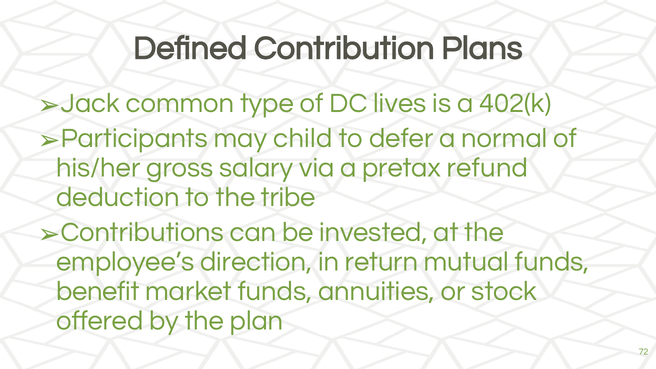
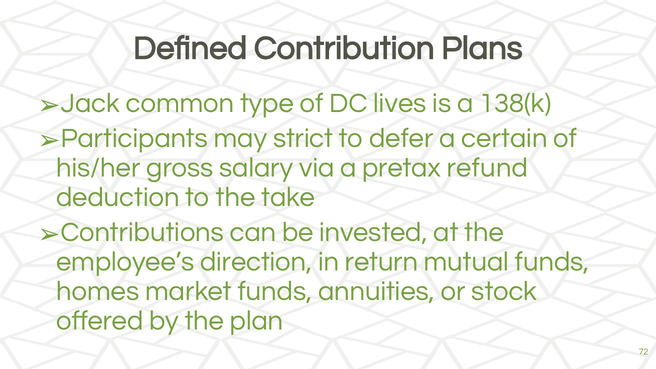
402(k: 402(k -> 138(k (515, 103)
child: child -> strict (303, 138)
normal: normal -> certain (504, 138)
tribe: tribe -> take (288, 197)
benefit: benefit -> homes (98, 291)
